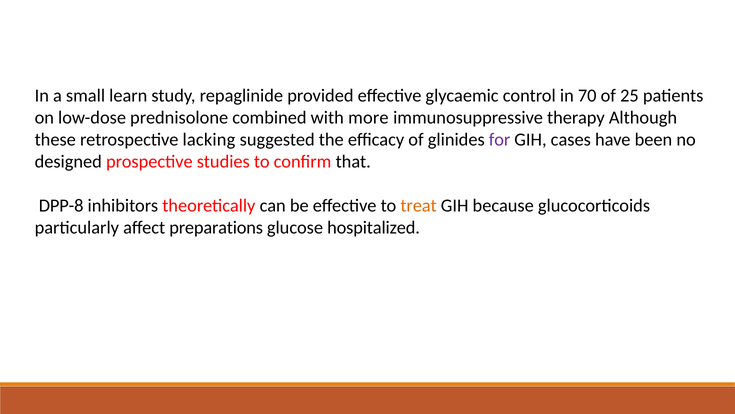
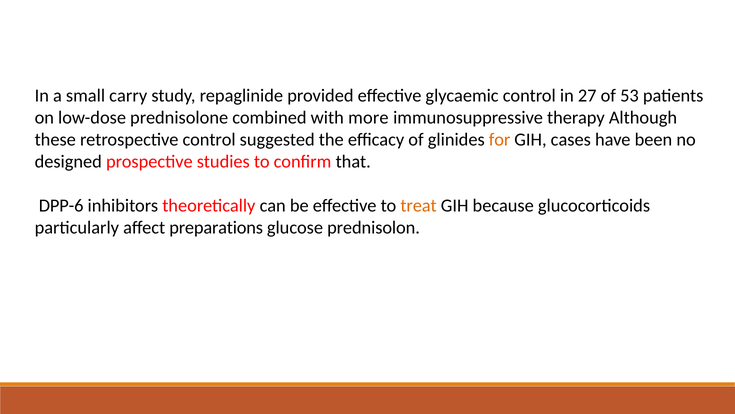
learn: learn -> carry (128, 95)
70: 70 -> 27 (587, 95)
25: 25 -> 53 (629, 95)
retrospective lacking: lacking -> control (209, 139)
for colour: purple -> orange (500, 139)
DPP-8: DPP-8 -> DPP-6 (61, 206)
hospitalized: hospitalized -> prednisolon (374, 228)
